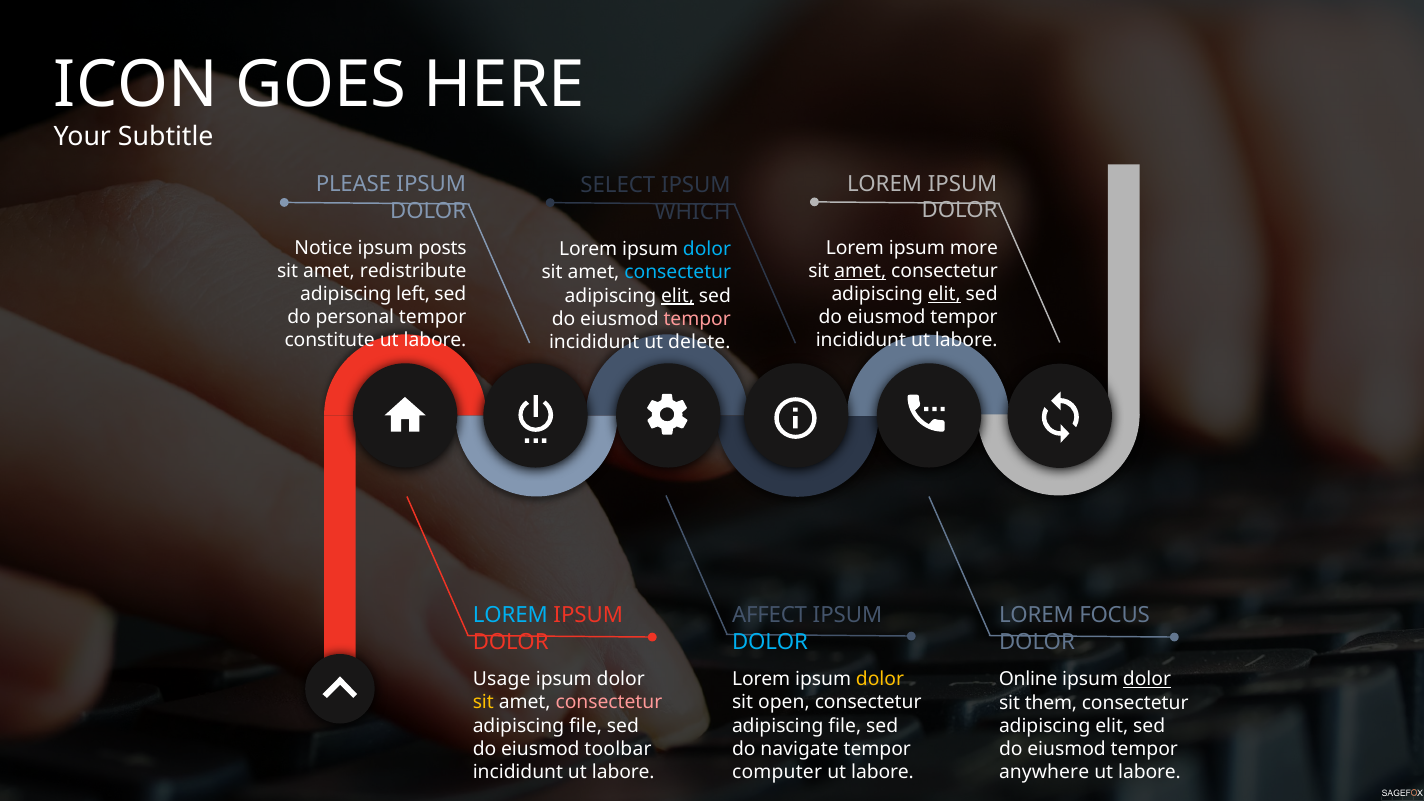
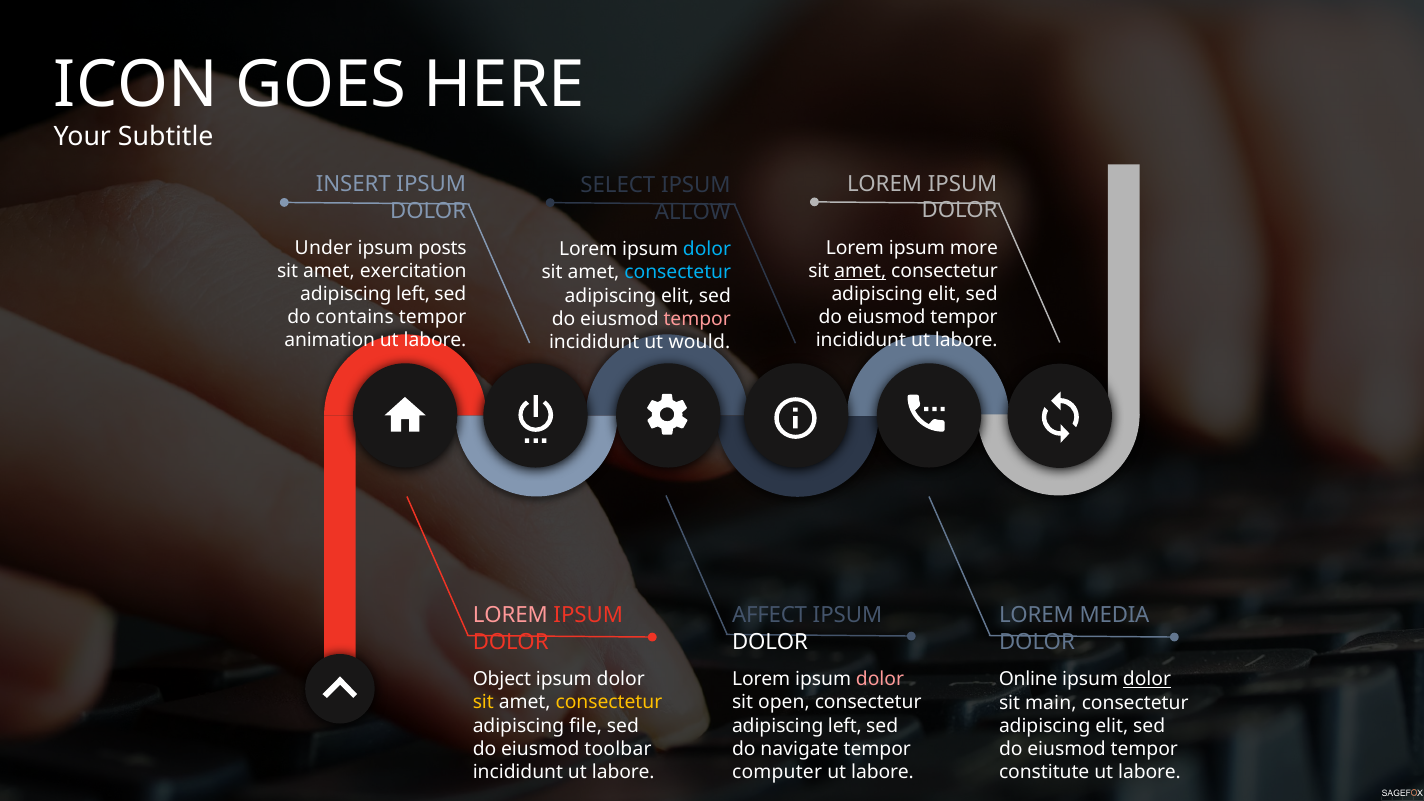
PLEASE: PLEASE -> INSERT (353, 184)
WHICH: WHICH -> ALLOW (693, 212)
Notice: Notice -> Under (323, 248)
redistribute: redistribute -> exercitation (413, 271)
elit underline: present -> none (944, 294)
elit underline: present -> none (678, 296)
personal: personal -> contains (355, 317)
constitute: constitute -> animation (330, 341)
delete: delete -> would (699, 342)
LOREM colour: light blue -> pink (510, 615)
FOCUS: FOCUS -> MEDIA (1115, 616)
DOLOR colour: light blue -> white (770, 642)
Usage: Usage -> Object (502, 679)
dolor colour: yellow -> pink (880, 679)
consectetur colour: pink -> yellow (609, 703)
them: them -> main (1051, 703)
file: file -> left (845, 726)
anywhere: anywhere -> constitute (1044, 772)
